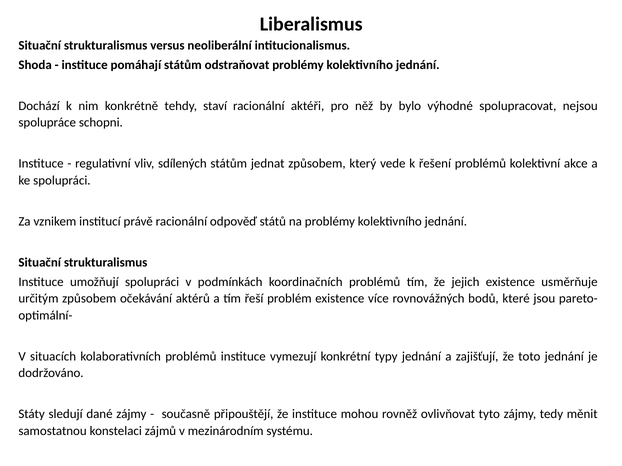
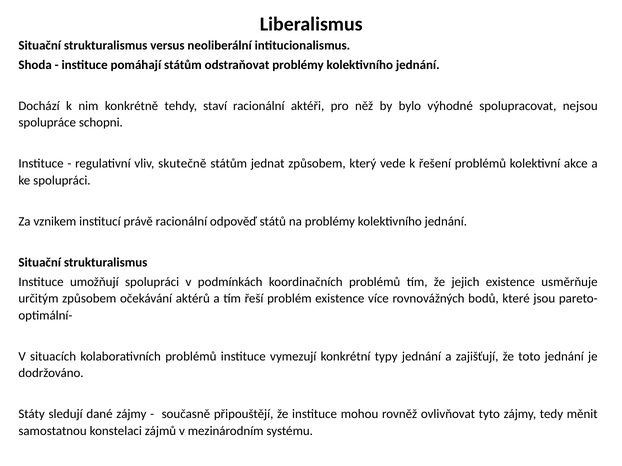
sdílených: sdílených -> skutečně (182, 164)
